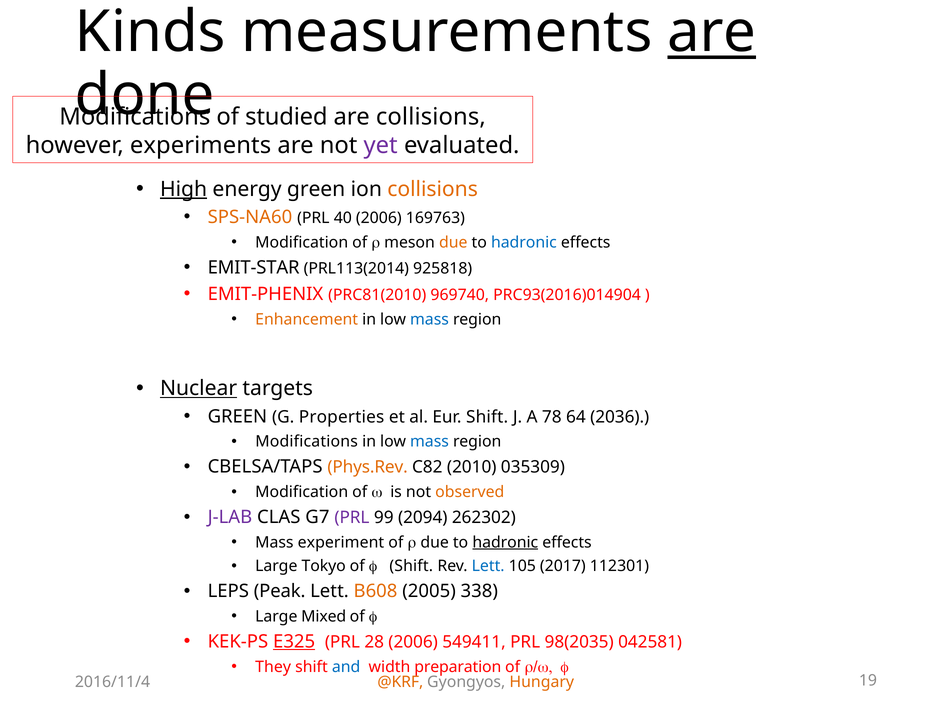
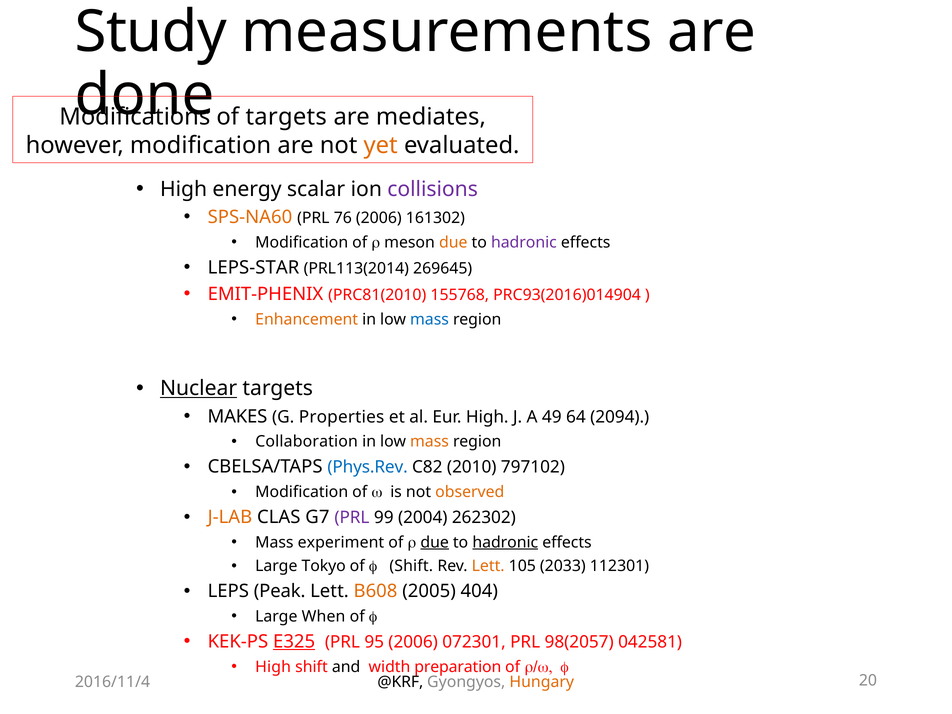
Kinds: Kinds -> Study (151, 32)
are underline: present -> none (712, 32)
of studied: studied -> targets (286, 117)
are collisions: collisions -> mediates (431, 117)
however experiments: experiments -> modification (201, 145)
yet colour: purple -> orange (381, 145)
High underline: present -> none (184, 189)
energy green: green -> scalar (316, 189)
collisions colour: orange -> purple (433, 189)
40: 40 -> 76 (343, 218)
169763: 169763 -> 161302 (435, 218)
hadronic colour: blue -> purple (524, 242)
EMIT-STAR: EMIT-STAR -> LEPS-STAR (253, 267)
925818: 925818 -> 269645 (443, 268)
969740: 969740 -> 155768 (460, 295)
GREEN: GREEN -> MAKES (237, 417)
Eur Shift: Shift -> High (487, 417)
78: 78 -> 49 (552, 417)
2036: 2036 -> 2094 (620, 417)
Modifications: Modifications -> Collaboration (307, 442)
mass colour: blue -> orange (429, 442)
Phys.Rev colour: orange -> blue (368, 467)
035309: 035309 -> 797102 (533, 467)
J-LAB colour: purple -> orange (230, 517)
2094: 2094 -> 2004 (423, 518)
due underline: none -> present (435, 542)
Lett colour: blue -> orange (488, 566)
2017: 2017 -> 2033 (563, 566)
338: 338 -> 404 (479, 591)
Mixed: Mixed -> When (324, 616)
28: 28 -> 95 (374, 642)
549411: 549411 -> 072301 (474, 642)
98(2035: 98(2035 -> 98(2057 (579, 642)
They: They -> High (273, 667)
and colour: blue -> black (346, 667)
@KRF colour: orange -> black (400, 682)
19: 19 -> 20 (868, 681)
